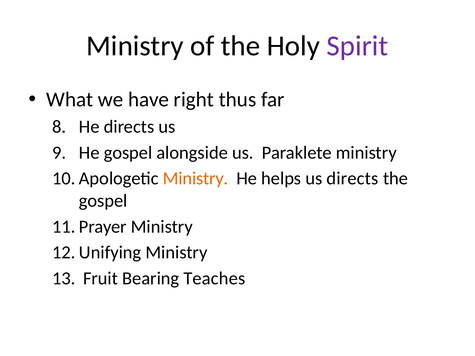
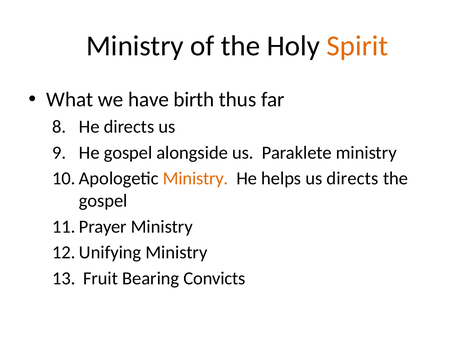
Spirit colour: purple -> orange (357, 46)
right: right -> birth (194, 100)
Teaches: Teaches -> Convicts (214, 279)
